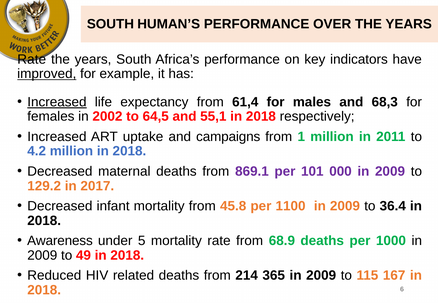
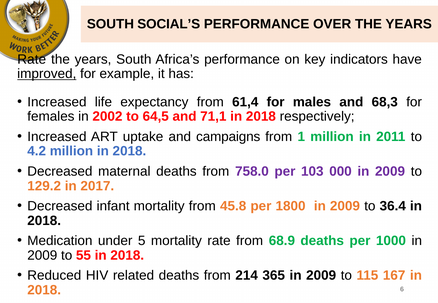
HUMAN’S: HUMAN’S -> SOCIAL’S (169, 24)
Increased underline: present -> none (57, 102)
55,1: 55,1 -> 71,1 (213, 117)
869.1: 869.1 -> 758.0 (252, 171)
101: 101 -> 103 (312, 171)
1100: 1100 -> 1800 (291, 206)
Awareness: Awareness -> Medication (60, 241)
49: 49 -> 55 (83, 255)
